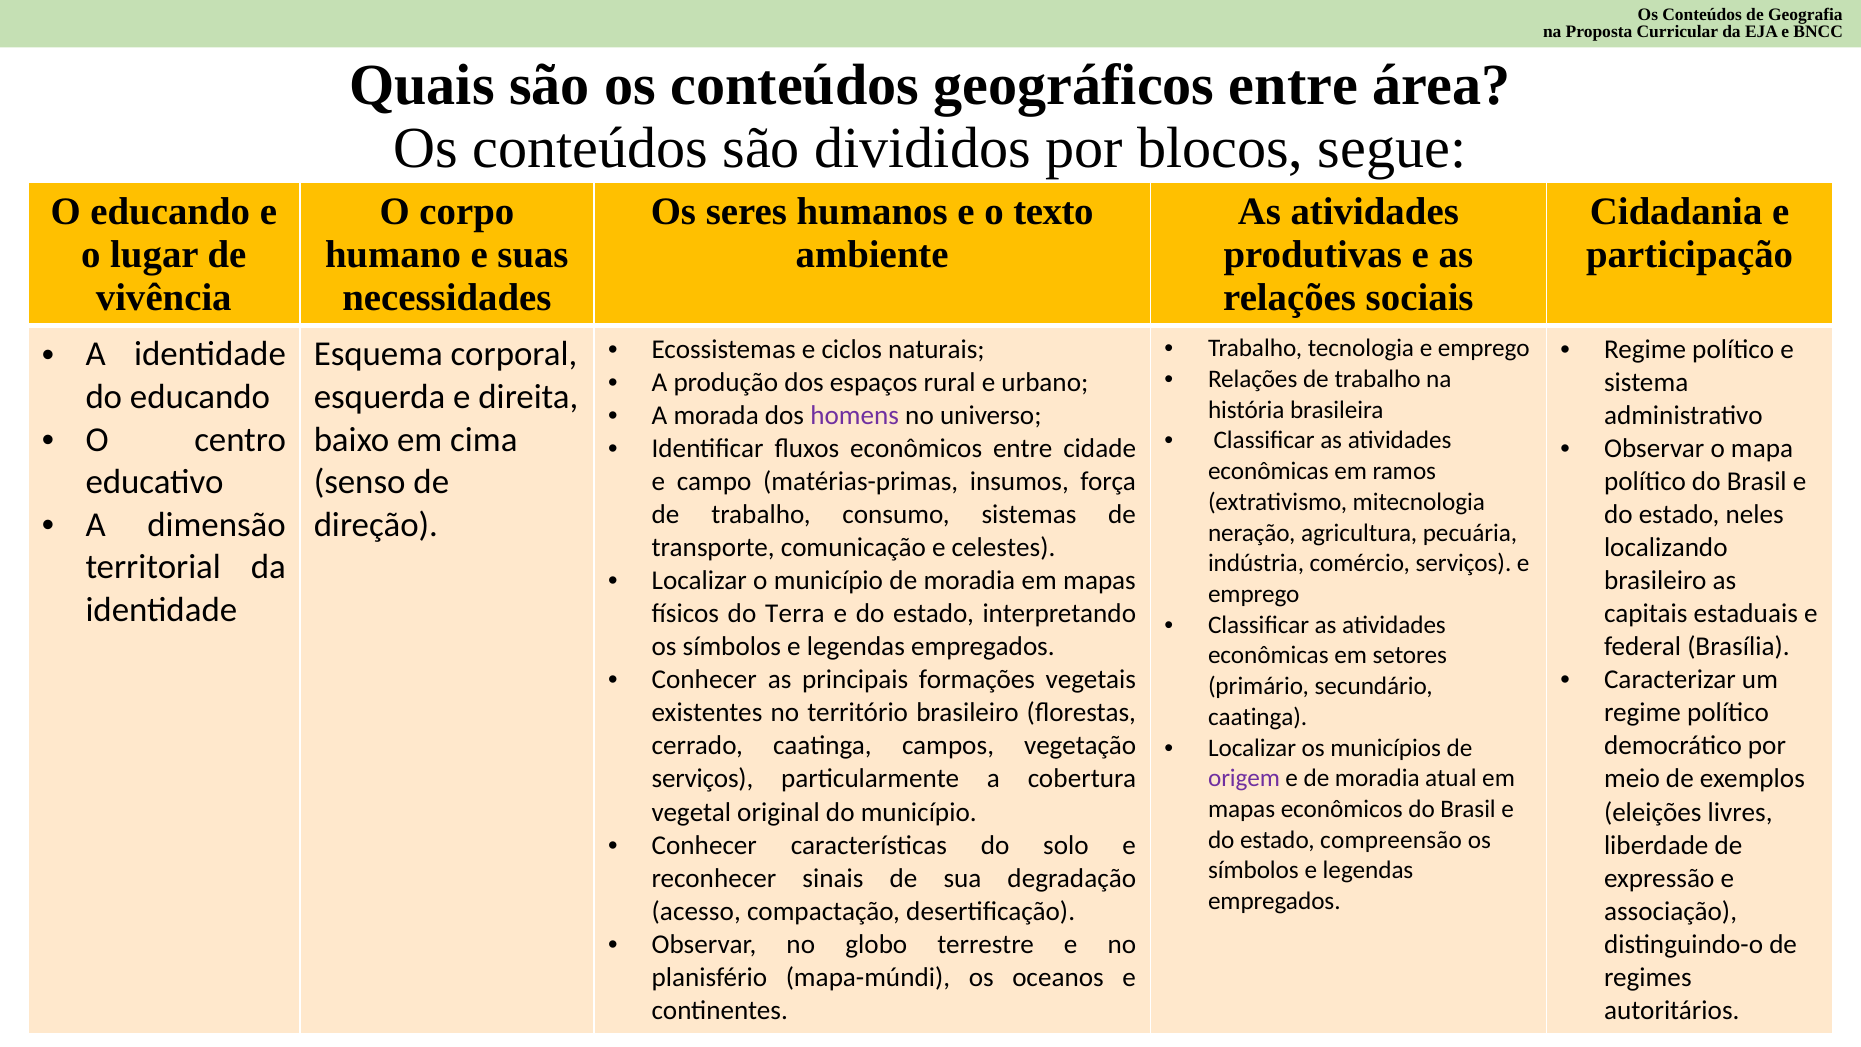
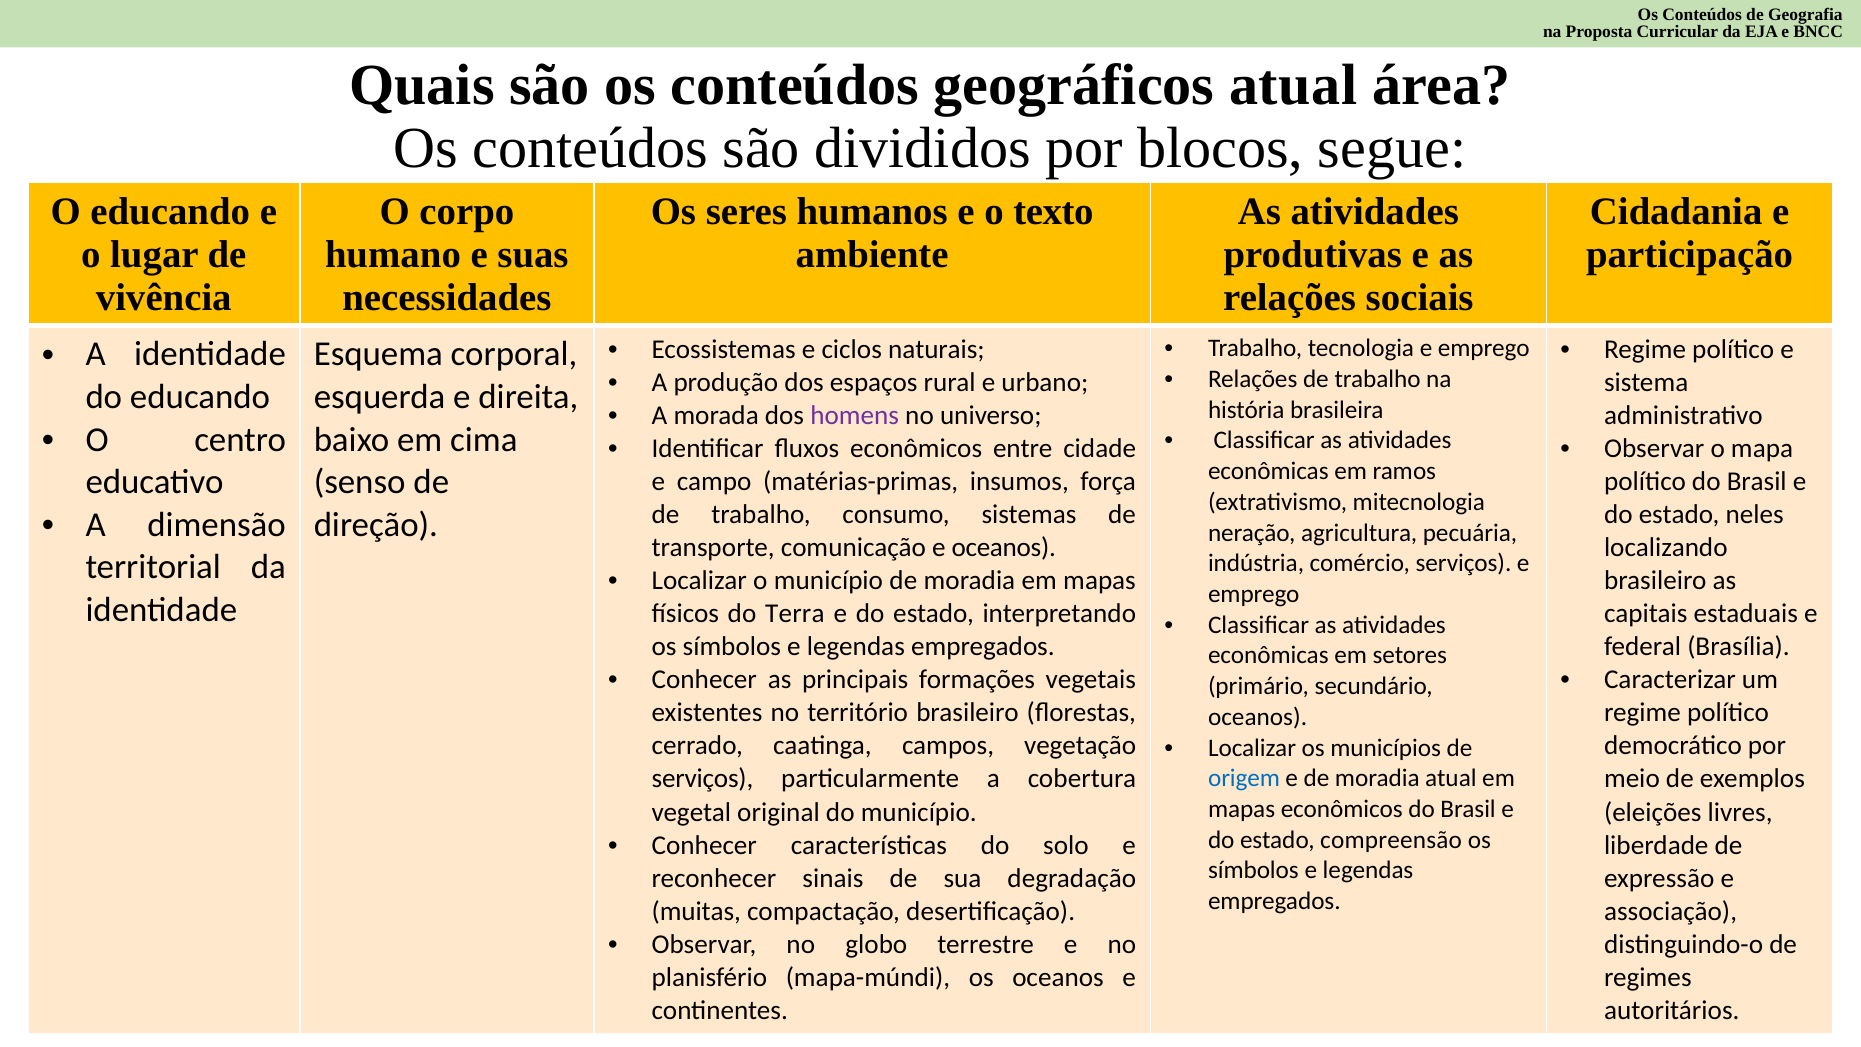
geográficos entre: entre -> atual (1293, 85)
e celestes: celestes -> oceanos (1004, 548)
caatinga: caatinga -> oceanos (1258, 717)
origem colour: purple -> blue (1244, 778)
acesso: acesso -> muitas (696, 911)
